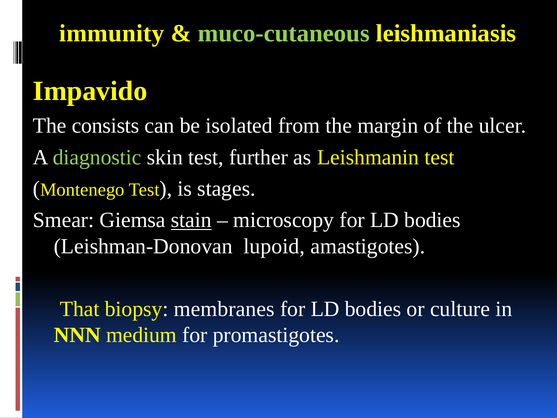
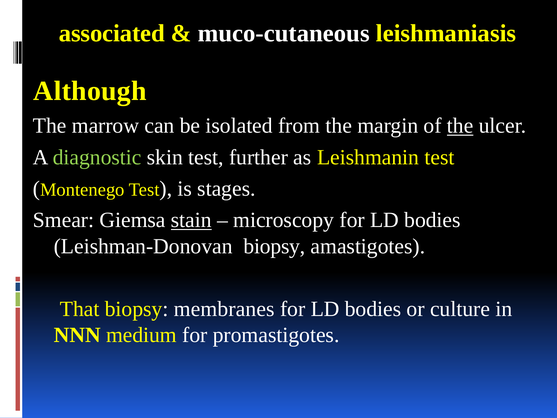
immunity: immunity -> associated (112, 33)
muco-cutaneous colour: light green -> white (284, 33)
Impavido: Impavido -> Although (90, 91)
consists: consists -> marrow (105, 126)
the underline: none -> present (460, 126)
Leishman-Donovan lupoid: lupoid -> biopsy (274, 246)
